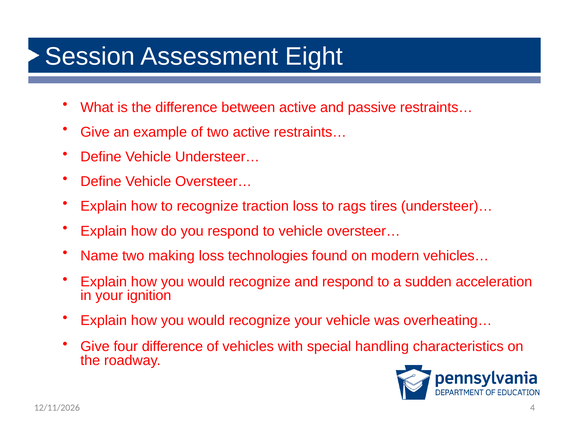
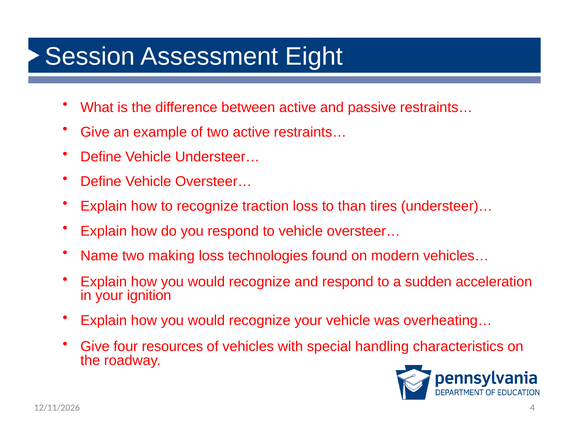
rags: rags -> than (352, 206)
four difference: difference -> resources (172, 346)
